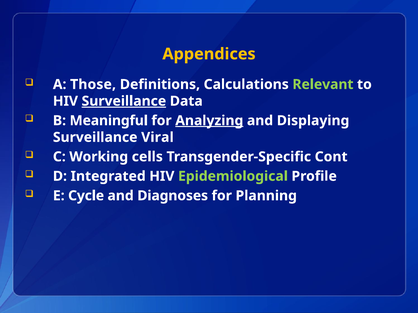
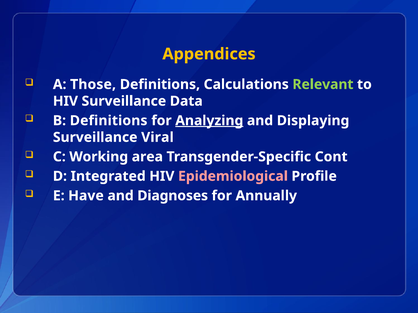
Surveillance underline: present -> none (124, 101)
B Meaningful: Meaningful -> Definitions (109, 121)
cells: cells -> area (147, 157)
Epidemiological colour: light green -> pink (233, 176)
Cycle: Cycle -> Have (86, 196)
Planning: Planning -> Annually (266, 196)
